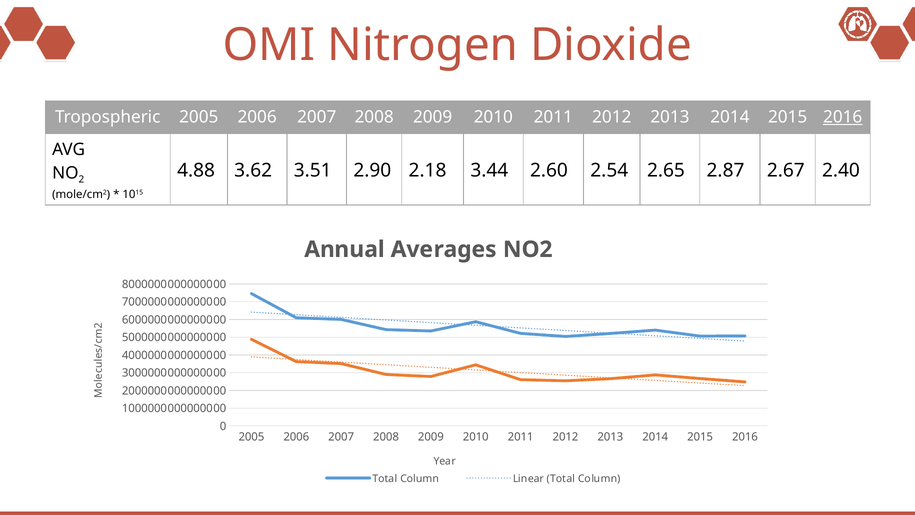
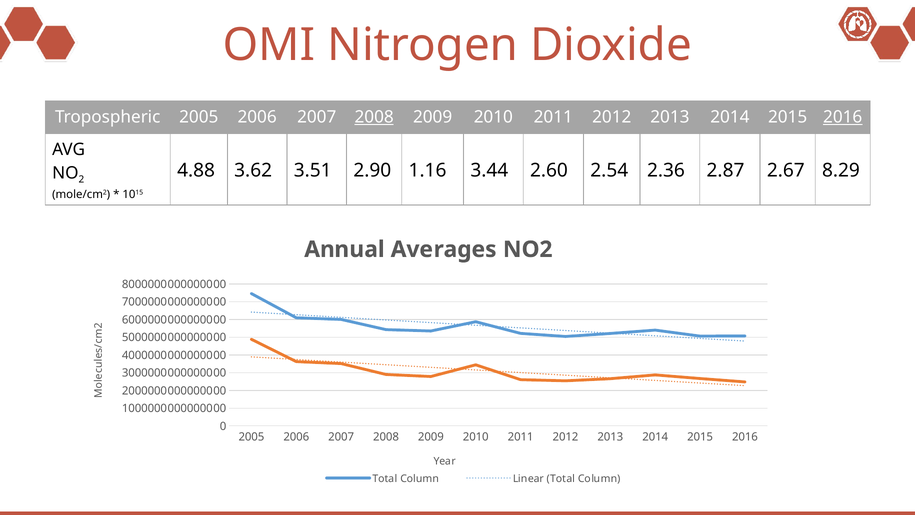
2008 underline: none -> present (374, 117)
2.18: 2.18 -> 1.16 (428, 170)
2.65: 2.65 -> 2.36 (666, 170)
2.40: 2.40 -> 8.29 (841, 170)
